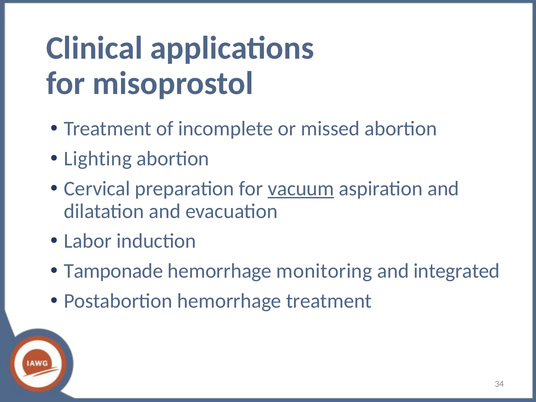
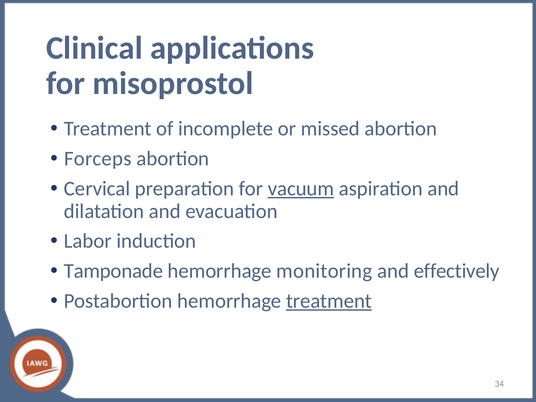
Lighting: Lighting -> Forceps (98, 159)
integrated: integrated -> effectively (457, 271)
treatment underline: none -> present (329, 301)
